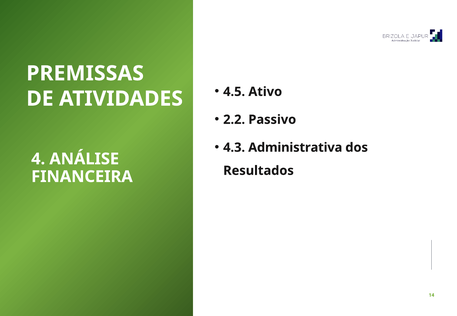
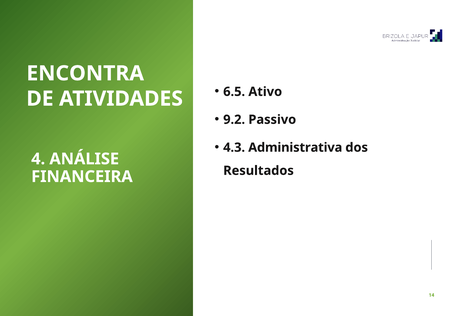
PREMISSAS: PREMISSAS -> ENCONTRA (85, 73)
4.5: 4.5 -> 6.5 (234, 92)
2.2: 2.2 -> 9.2 (234, 120)
